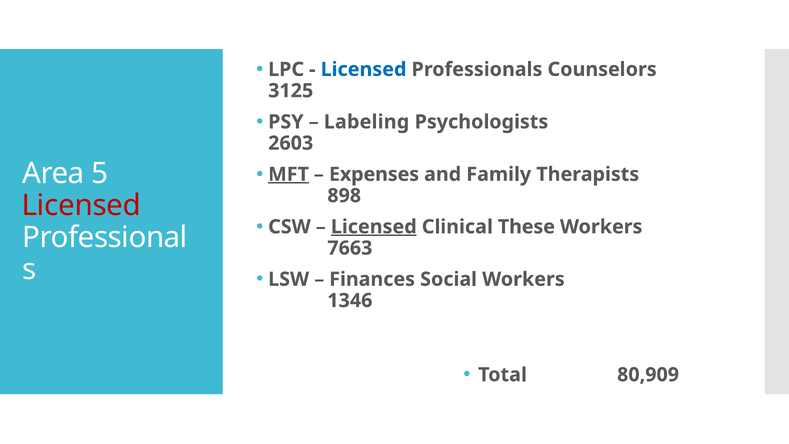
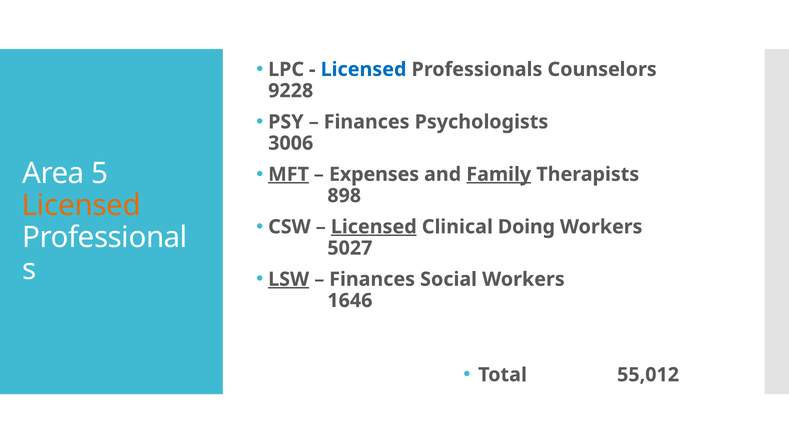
3125: 3125 -> 9228 (291, 91)
Labeling: Labeling -> Finances (367, 122)
2603: 2603 -> 3006 (291, 143)
Family underline: none -> present (499, 174)
Licensed colour: red -> orange (81, 205)
These: These -> Doing (526, 227)
7663: 7663 -> 5027 (350, 248)
LSW underline: none -> present (289, 279)
1346: 1346 -> 1646 (350, 300)
80,909: 80,909 -> 55,012 (648, 375)
